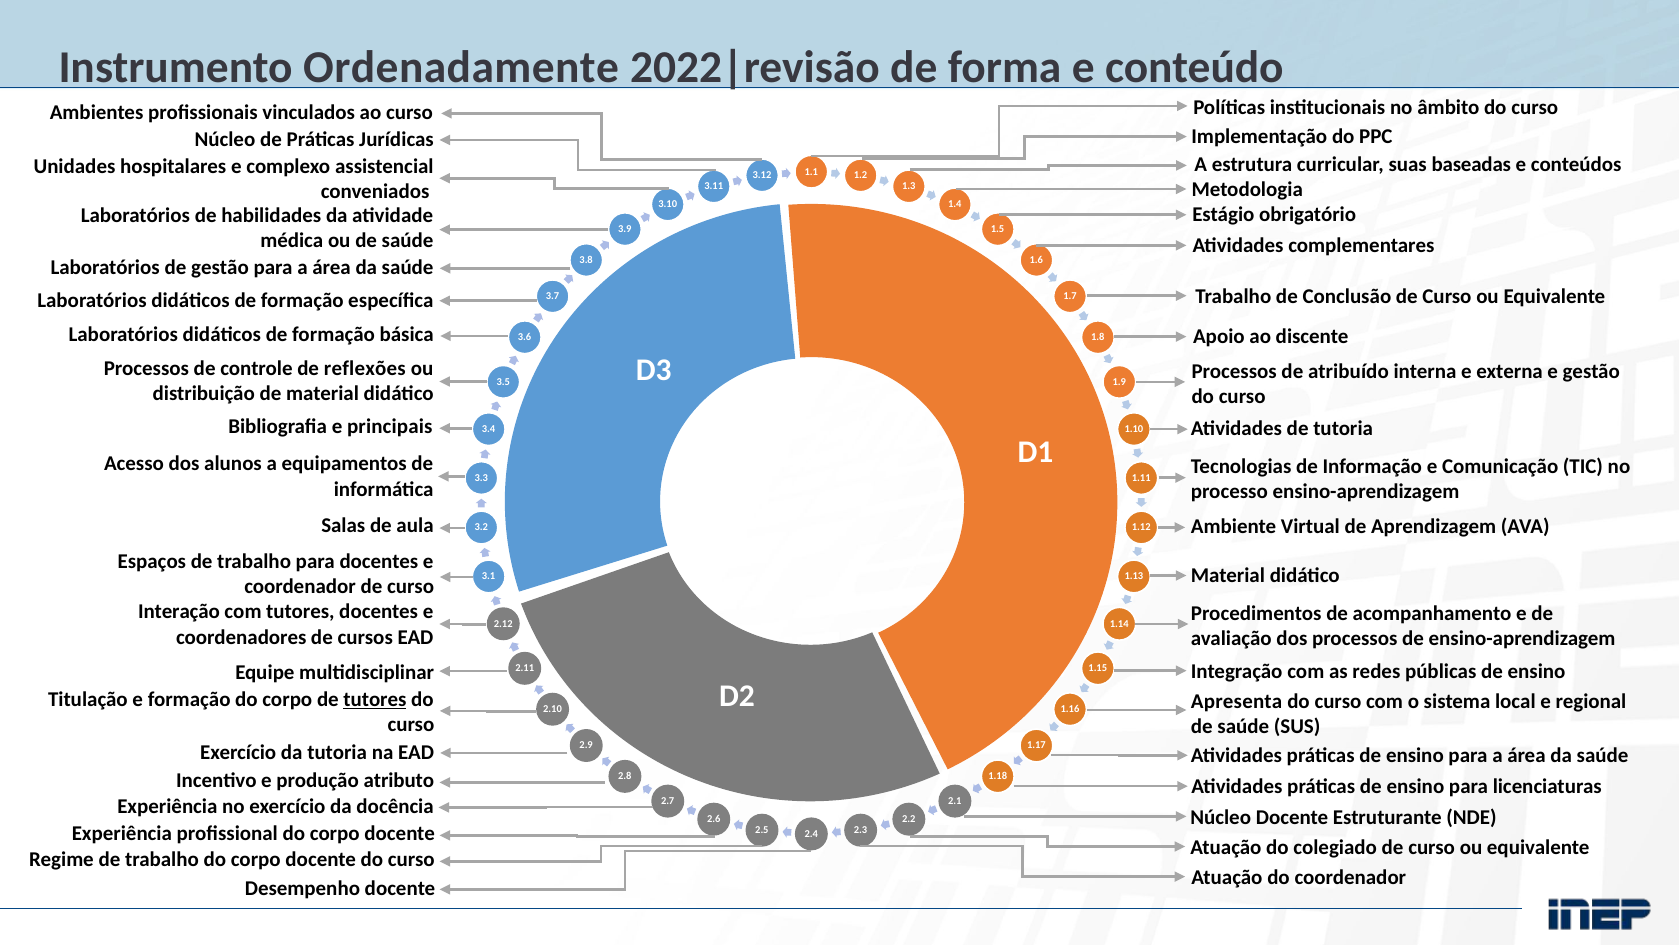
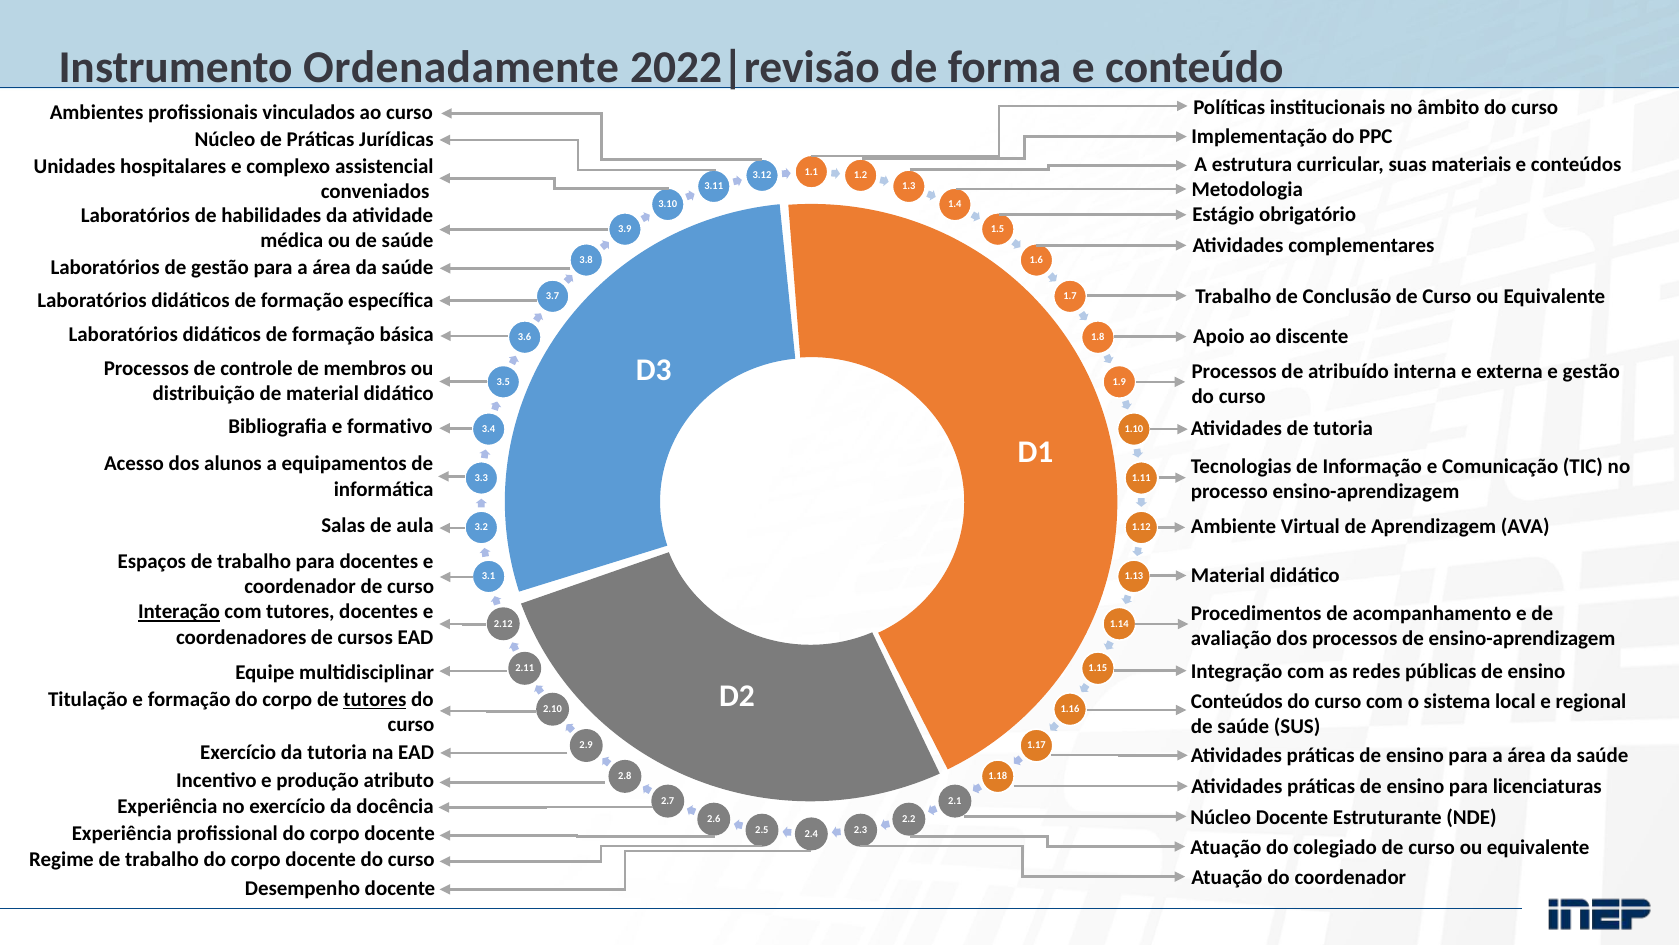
baseadas: baseadas -> materiais (1471, 164)
reflexões: reflexões -> membros (365, 368)
principais: principais -> formativo (390, 426)
Interação underline: none -> present (179, 612)
Apresenta: Apresenta -> Conteúdos (1237, 701)
